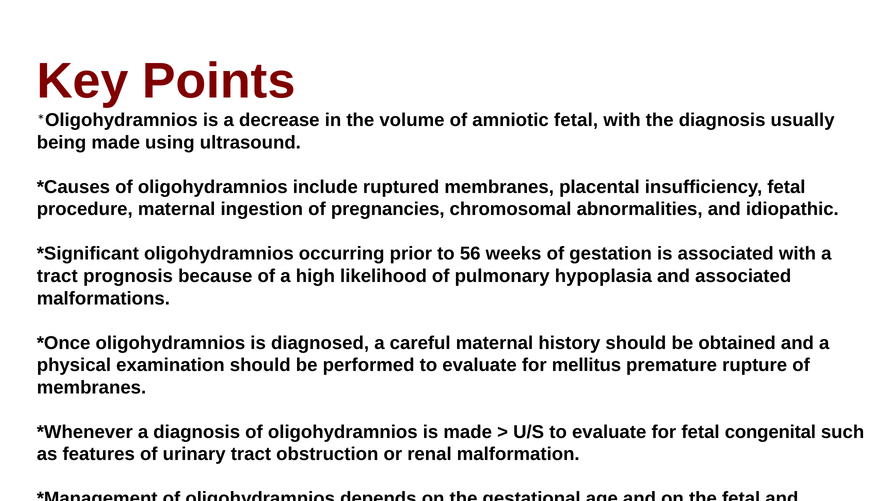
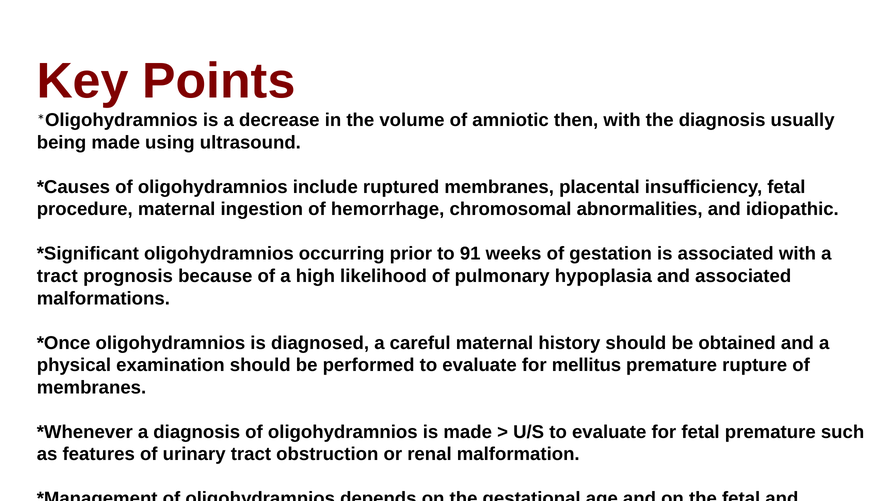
amniotic fetal: fetal -> then (576, 120)
pregnancies: pregnancies -> hemorrhage (388, 209)
56: 56 -> 91 (470, 254)
fetal congenital: congenital -> premature (770, 432)
